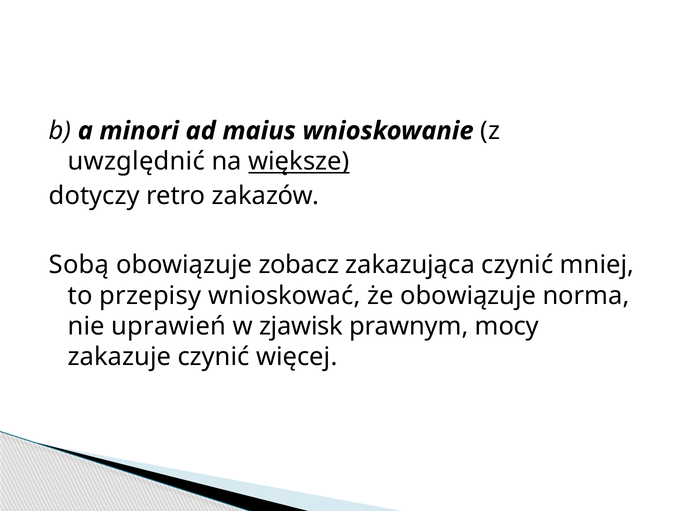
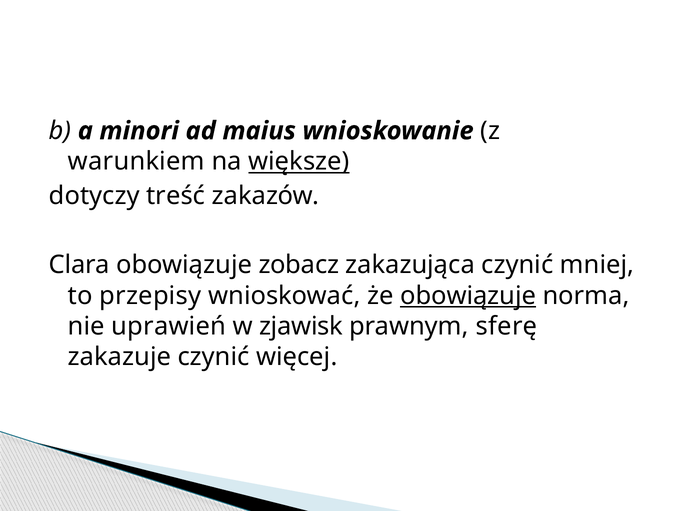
uwzględnić: uwzględnić -> warunkiem (136, 161)
retro: retro -> treść (176, 196)
Sobą: Sobą -> Clara (79, 265)
obowiązuje underline: none -> present (468, 295)
mocy: mocy -> sferę (507, 326)
